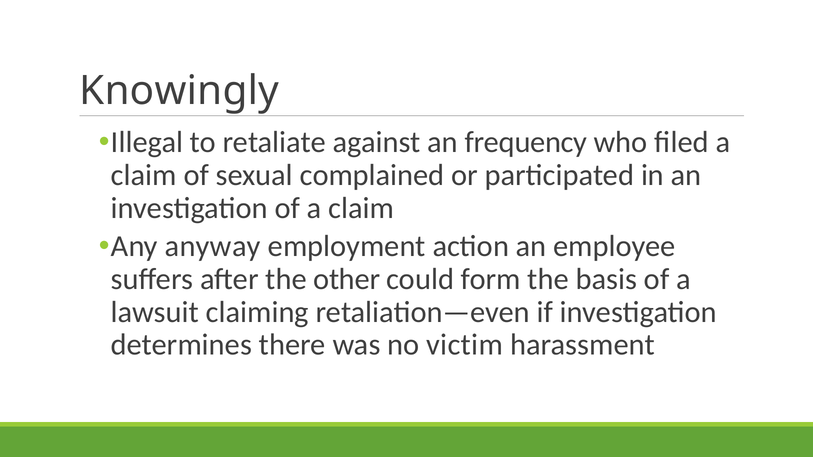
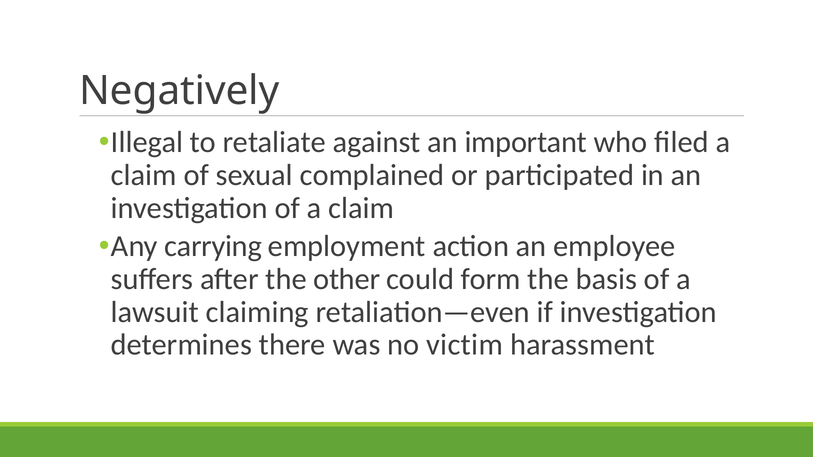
Knowingly: Knowingly -> Negatively (179, 91)
frequency: frequency -> important (526, 142)
anyway: anyway -> carrying (213, 246)
